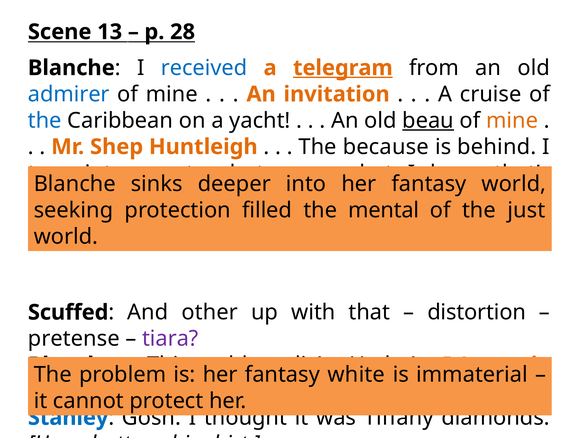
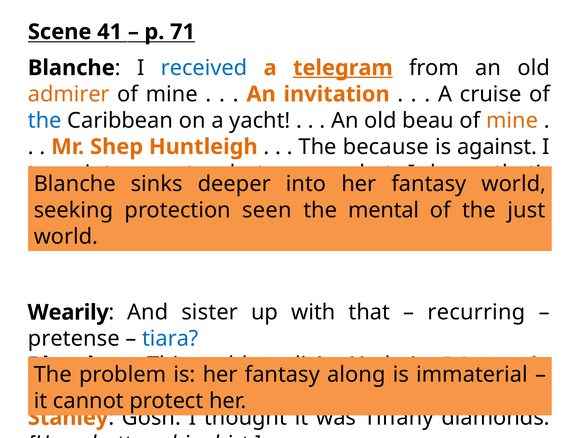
13: 13 -> 41 (110, 32)
28: 28 -> 71 (183, 32)
admirer colour: blue -> orange (69, 94)
beau underline: present -> none (428, 120)
behind: behind -> against (497, 147)
filled: filled -> seen (267, 210)
Scuffed: Scuffed -> Wearily (68, 312)
other: other -> sister (210, 312)
distortion: distortion -> recurring (476, 312)
tiara colour: purple -> blue (170, 338)
white: white -> along (356, 374)
Stanley colour: blue -> orange (68, 417)
